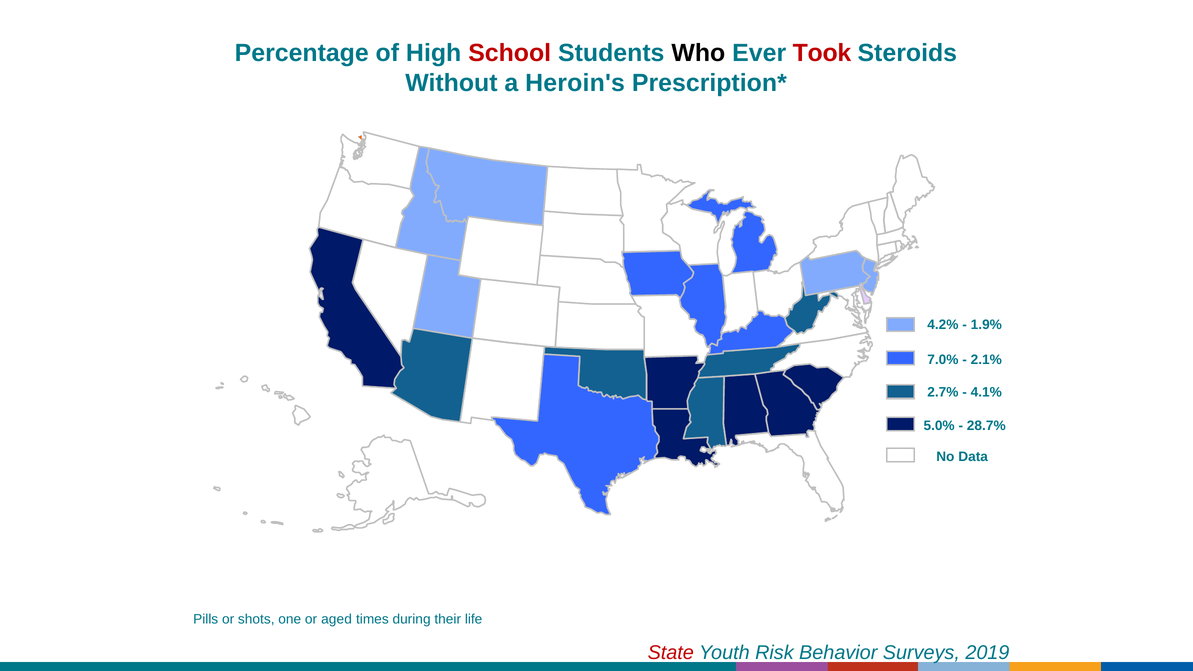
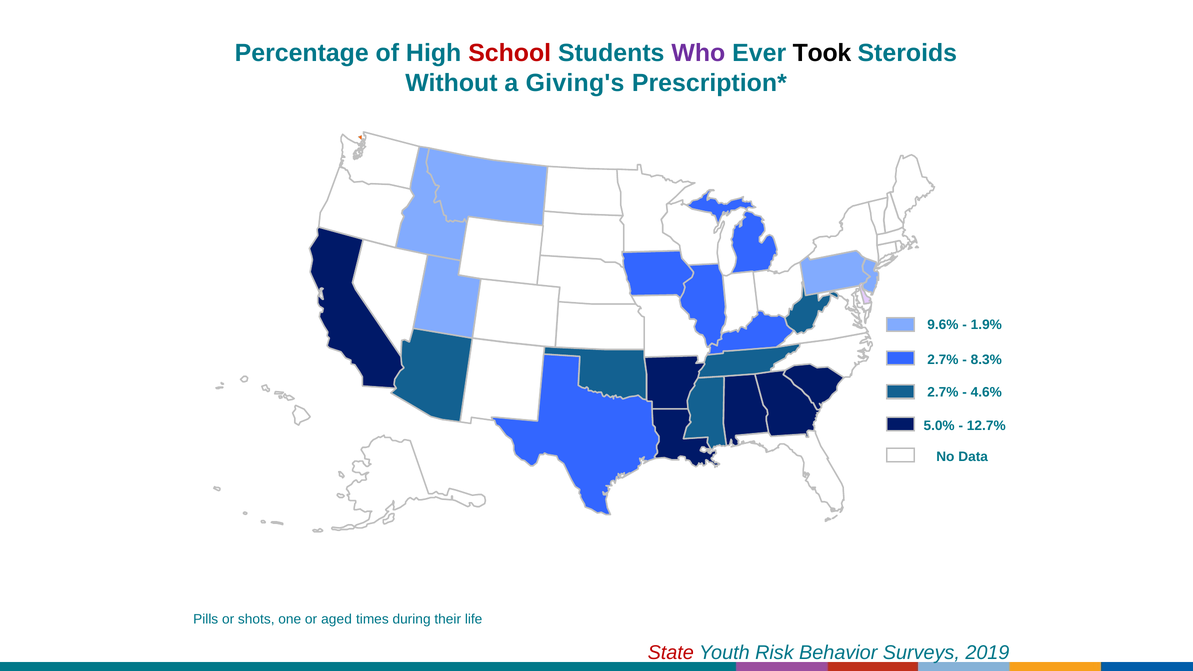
Who colour: black -> purple (698, 53)
Took colour: red -> black (822, 53)
Heroin's: Heroin's -> Giving's (575, 83)
4.2%: 4.2% -> 9.6% (943, 325)
7.0%: 7.0% -> 2.7% (943, 360)
2.1%: 2.1% -> 8.3% (986, 360)
4.1%: 4.1% -> 4.6% (986, 392)
28.7%: 28.7% -> 12.7% (986, 426)
